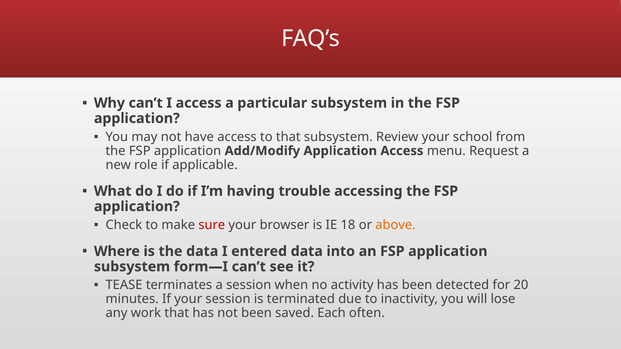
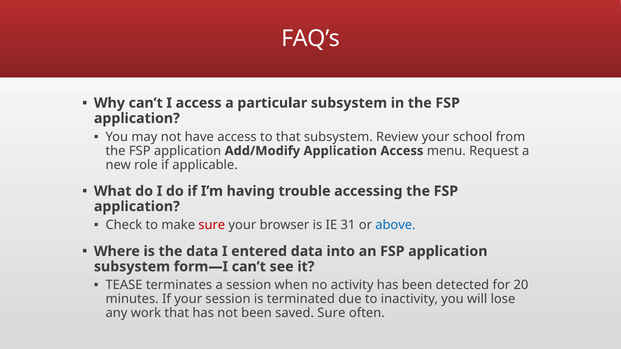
18: 18 -> 31 (348, 225)
above colour: orange -> blue (395, 225)
saved Each: Each -> Sure (331, 313)
